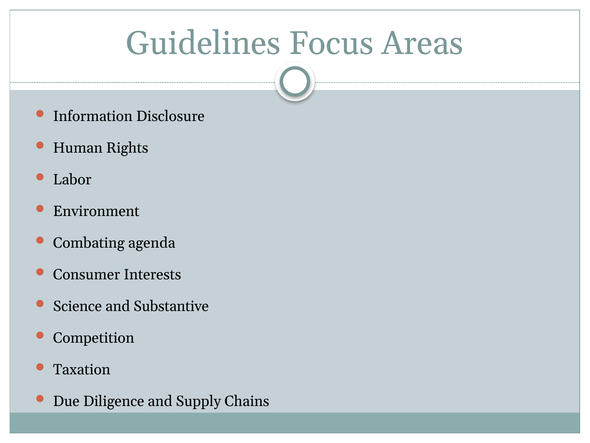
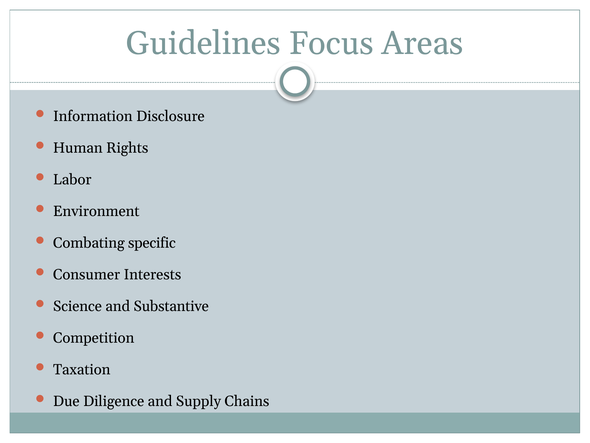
agenda: agenda -> specific (152, 243)
